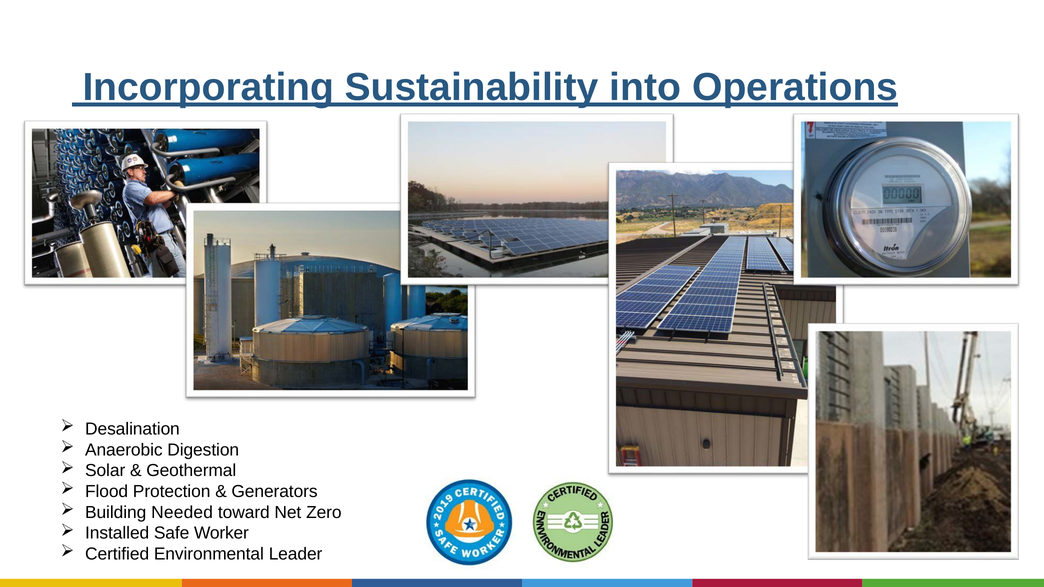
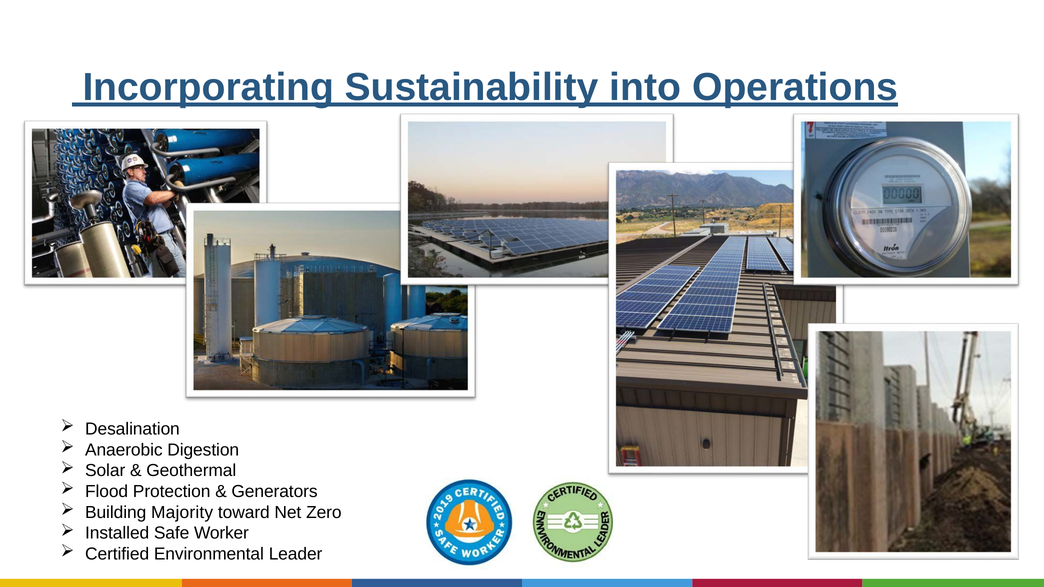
Needed: Needed -> Majority (182, 513)
